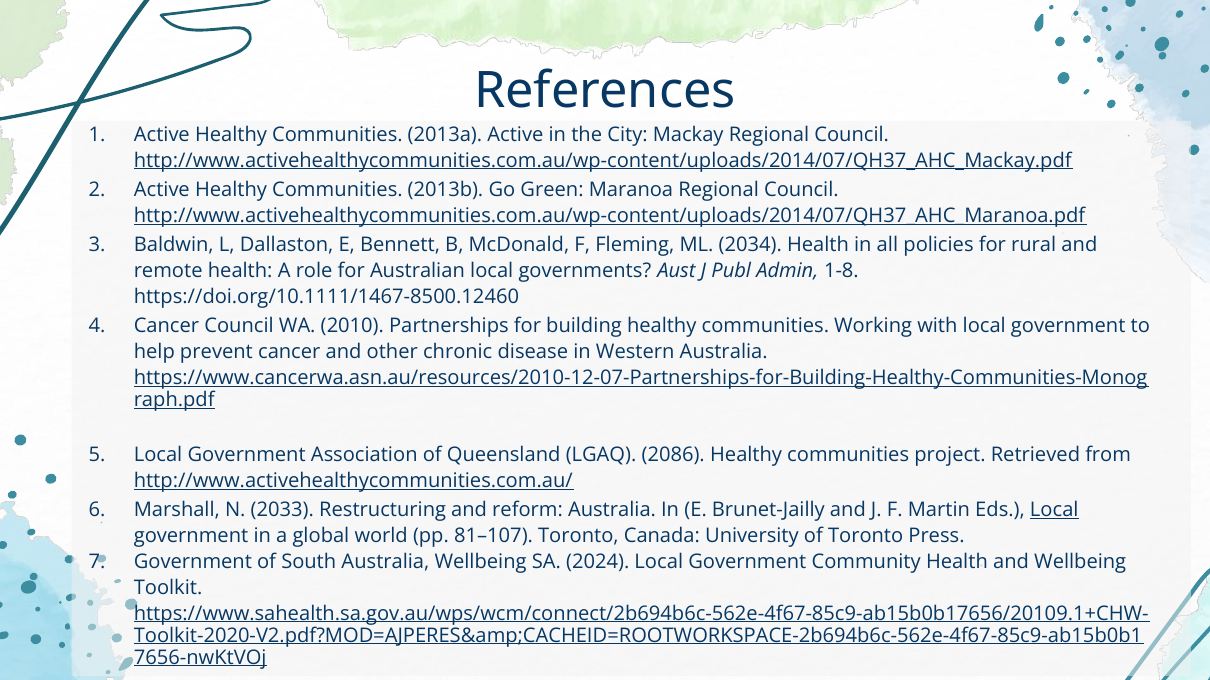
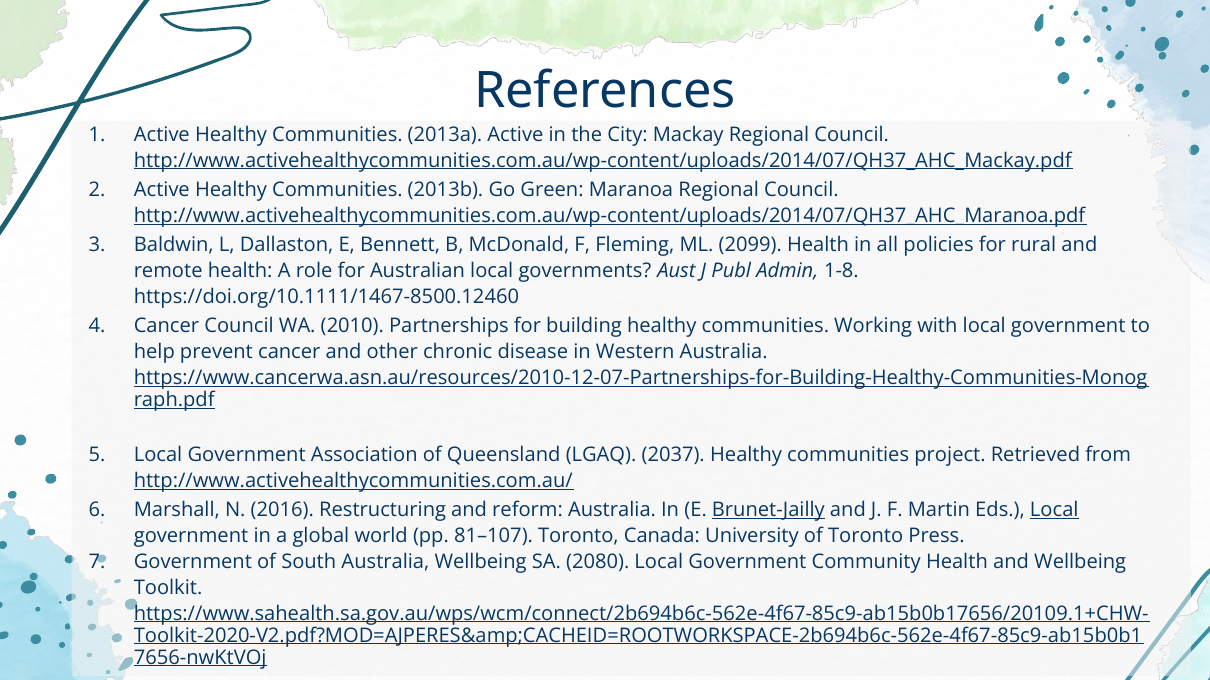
2034: 2034 -> 2099 (750, 245)
2086: 2086 -> 2037 (673, 455)
2033: 2033 -> 2016 (282, 511)
Brunet-Jailly underline: none -> present (768, 511)
2024: 2024 -> 2080 (598, 562)
